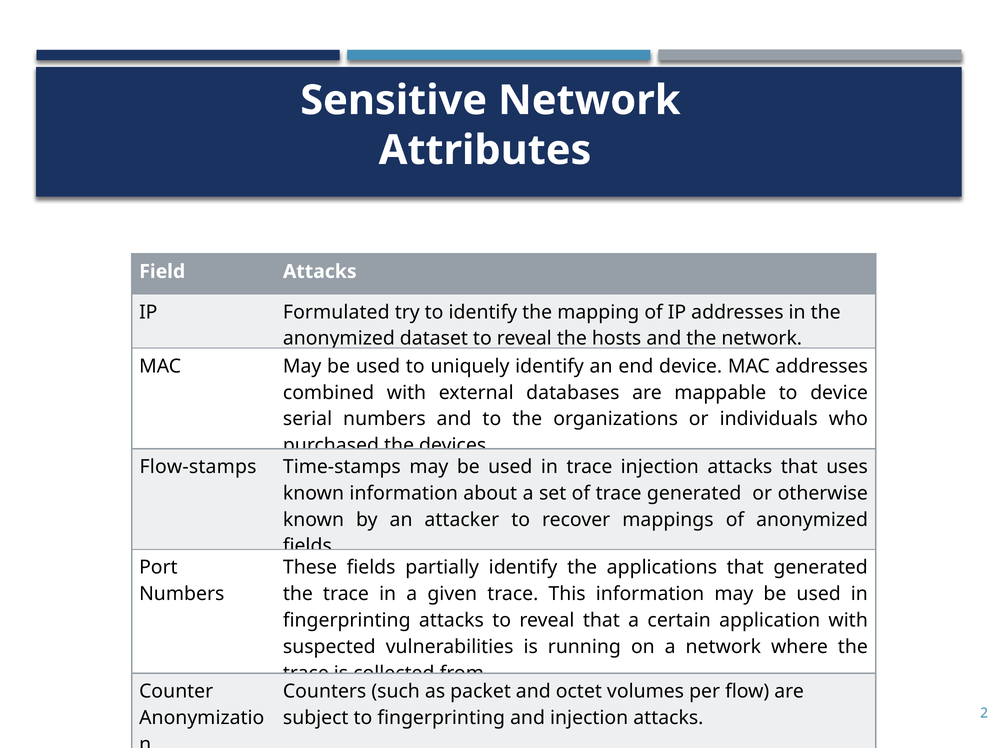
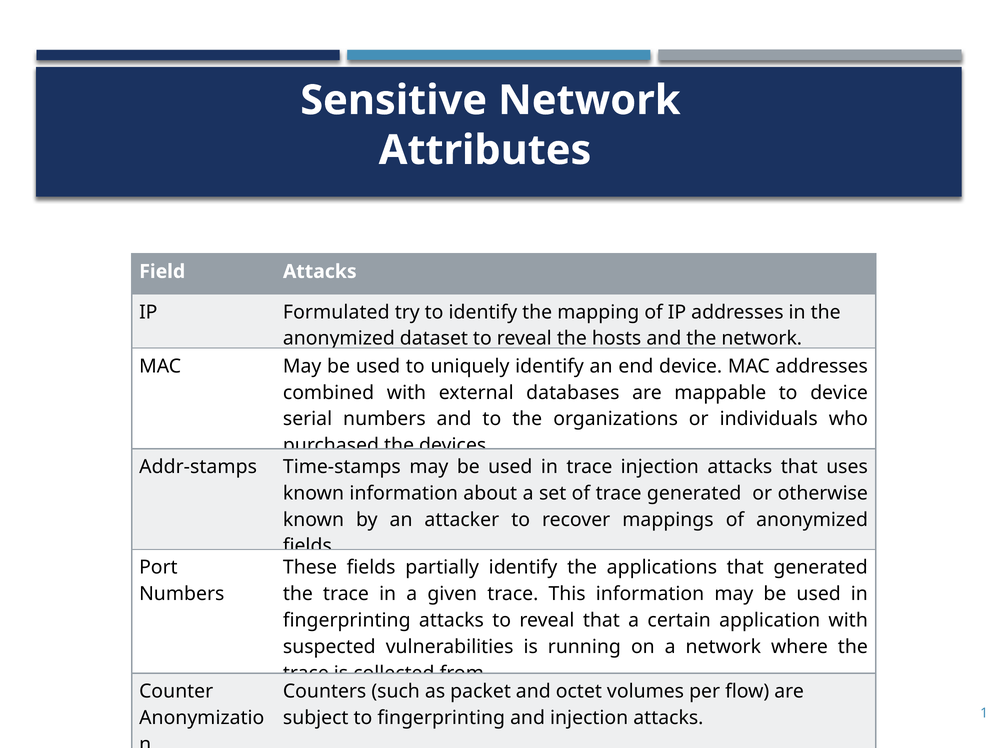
Flow-stamps: Flow-stamps -> Addr-stamps (198, 467)
2: 2 -> 1 (984, 714)
